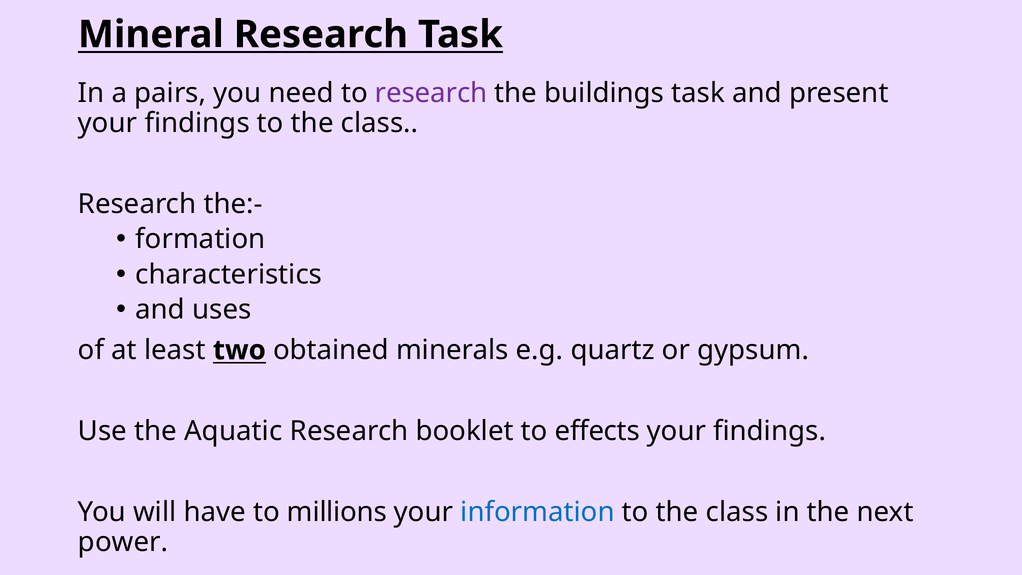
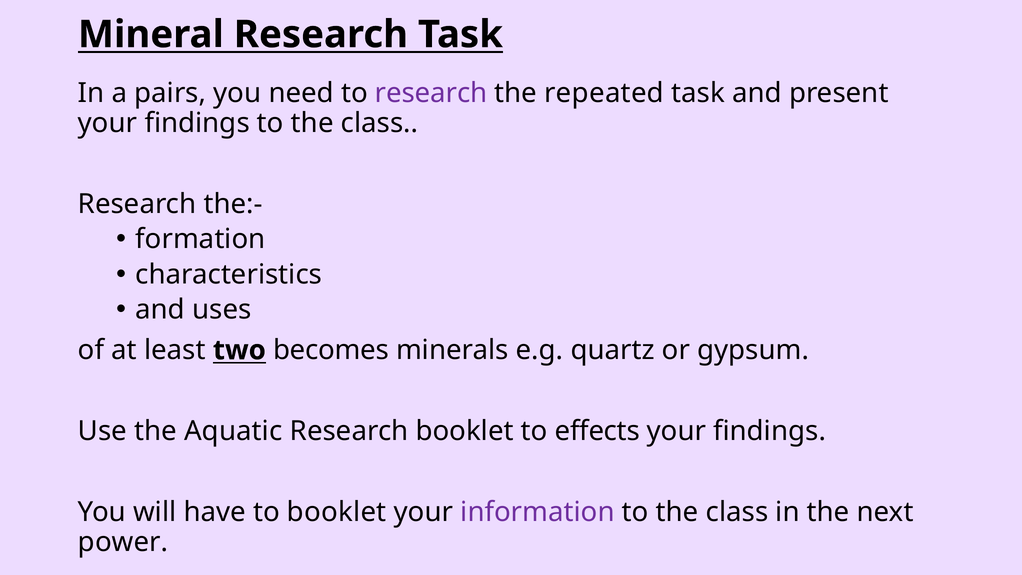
buildings: buildings -> repeated (604, 93)
obtained: obtained -> becomes (331, 350)
to millions: millions -> booklet (337, 512)
information colour: blue -> purple (538, 512)
